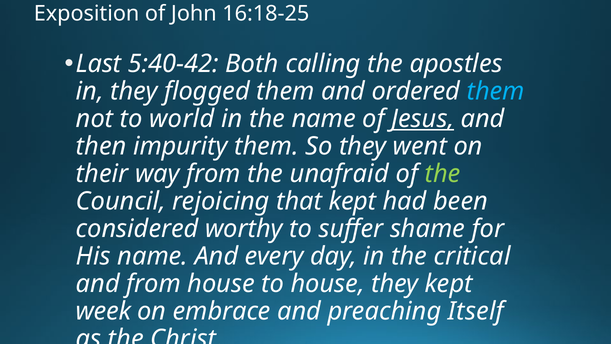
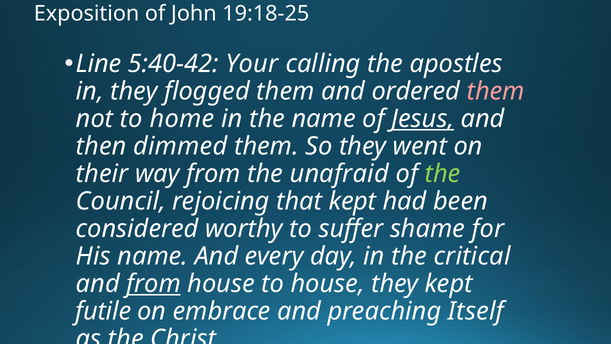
16:18-25: 16:18-25 -> 19:18-25 (266, 14)
Last: Last -> Line (99, 64)
Both: Both -> Your (252, 64)
them colour: light blue -> pink (496, 91)
world: world -> home (182, 119)
impurity: impurity -> dimmed (180, 146)
from underline: none -> present (154, 284)
week: week -> futile (103, 311)
